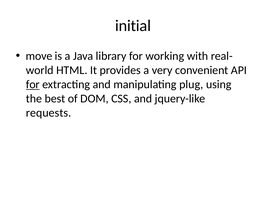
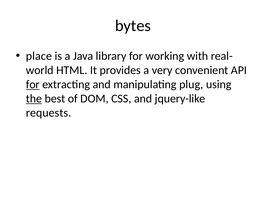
initial: initial -> bytes (133, 26)
move: move -> place (39, 56)
the underline: none -> present (34, 98)
